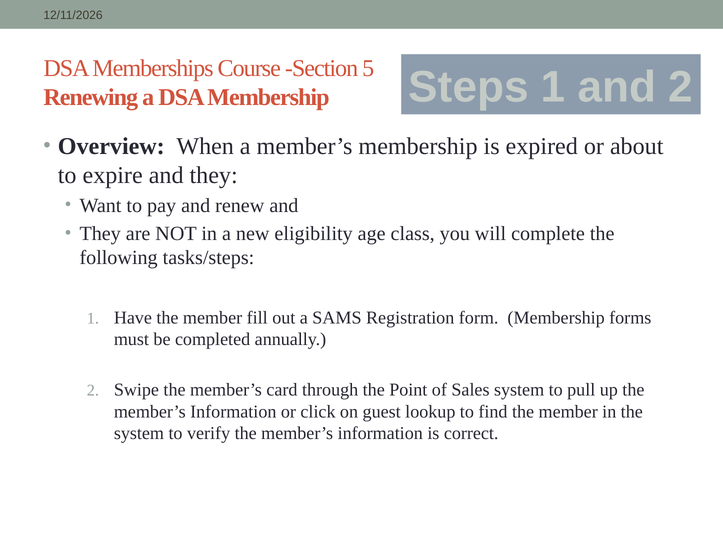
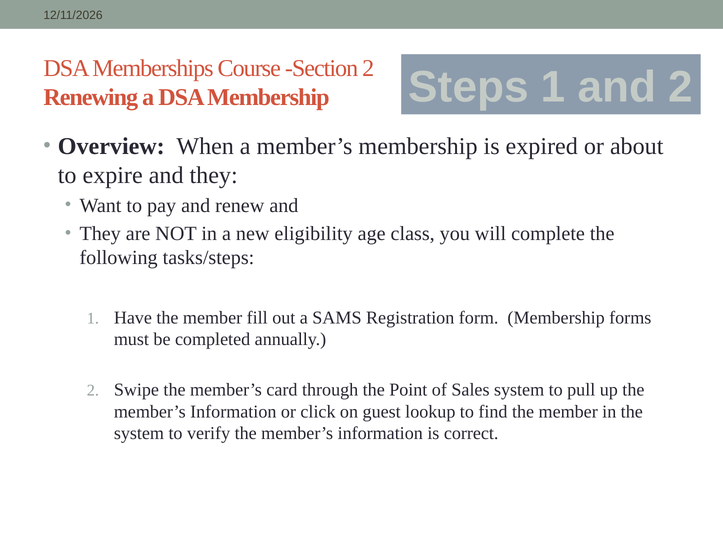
Section 5: 5 -> 2 (368, 69)
